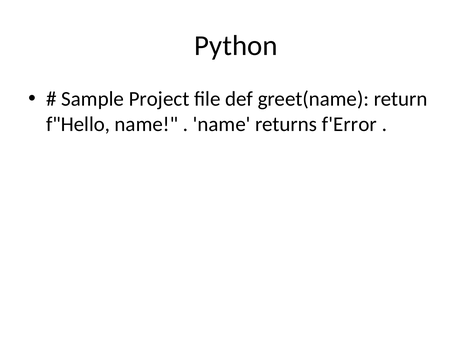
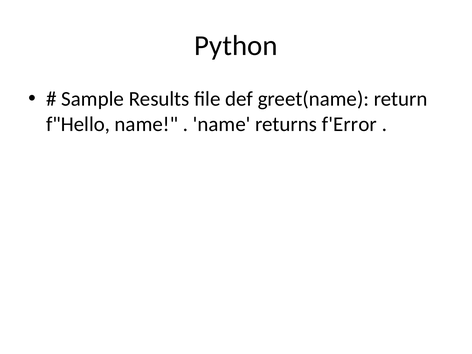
Project: Project -> Results (159, 99)
